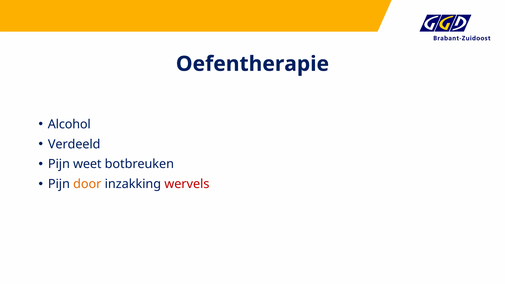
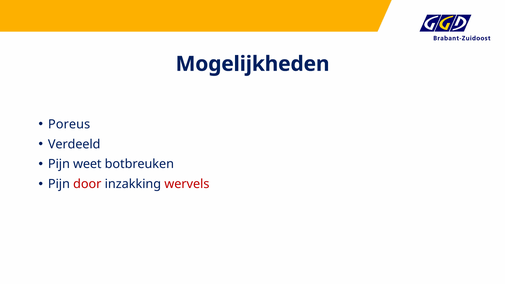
Oefentherapie: Oefentherapie -> Mogelijkheden (253, 64)
Alcohol: Alcohol -> Poreus (69, 124)
door colour: orange -> red (87, 184)
